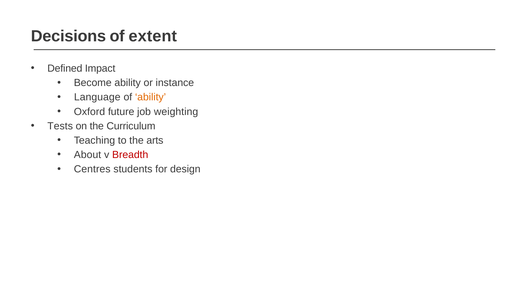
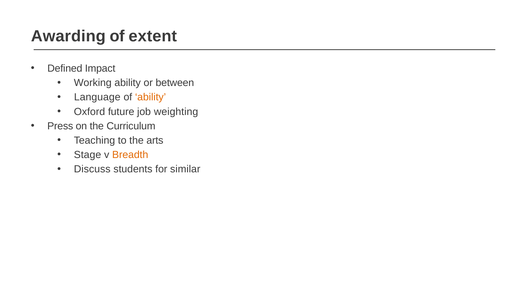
Decisions: Decisions -> Awarding (68, 36)
Become: Become -> Working (93, 83)
instance: instance -> between (175, 83)
Tests: Tests -> Press (60, 126)
About: About -> Stage (88, 155)
Breadth colour: red -> orange (130, 155)
Centres: Centres -> Discuss (92, 169)
design: design -> similar (185, 169)
